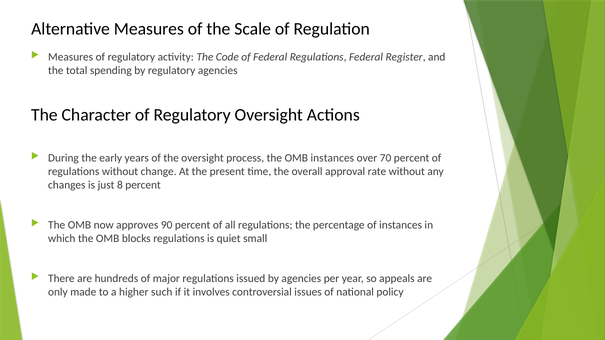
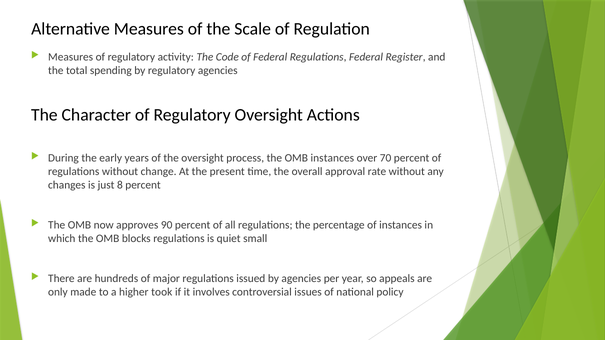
such: such -> took (162, 292)
